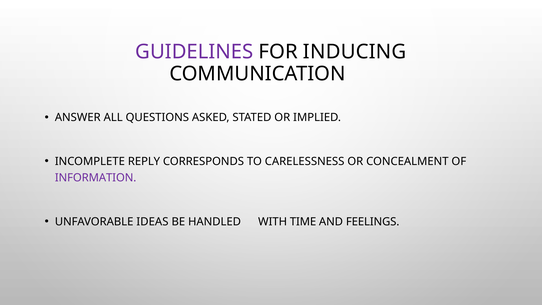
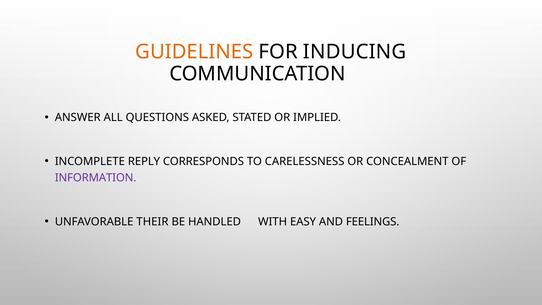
GUIDELINES colour: purple -> orange (194, 52)
IDEAS: IDEAS -> THEIR (152, 222)
TIME: TIME -> EASY (303, 222)
